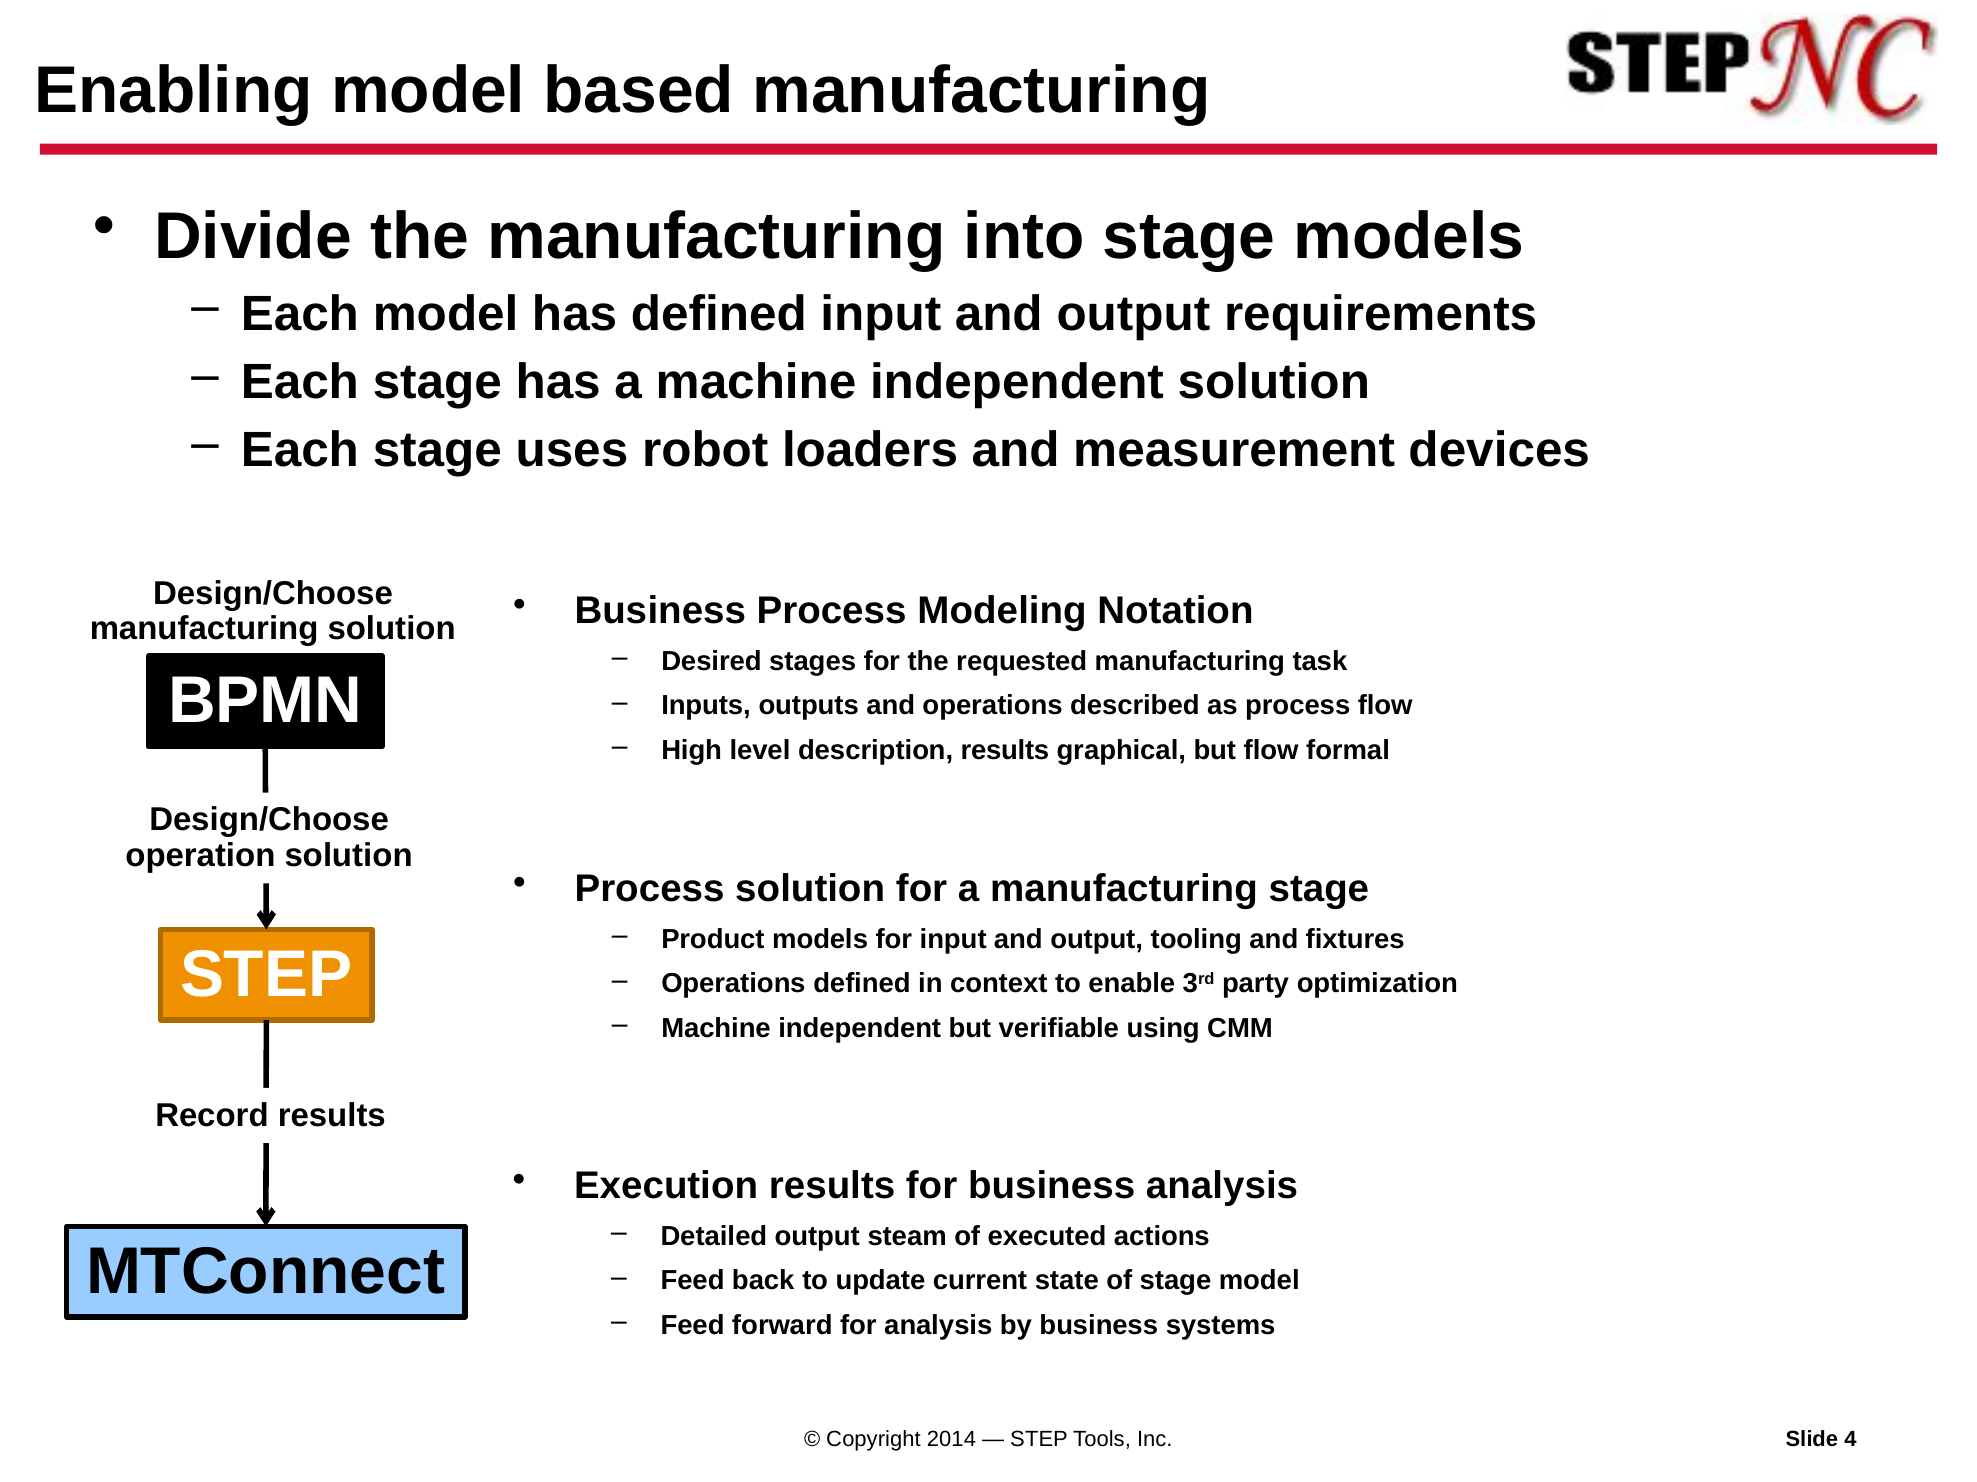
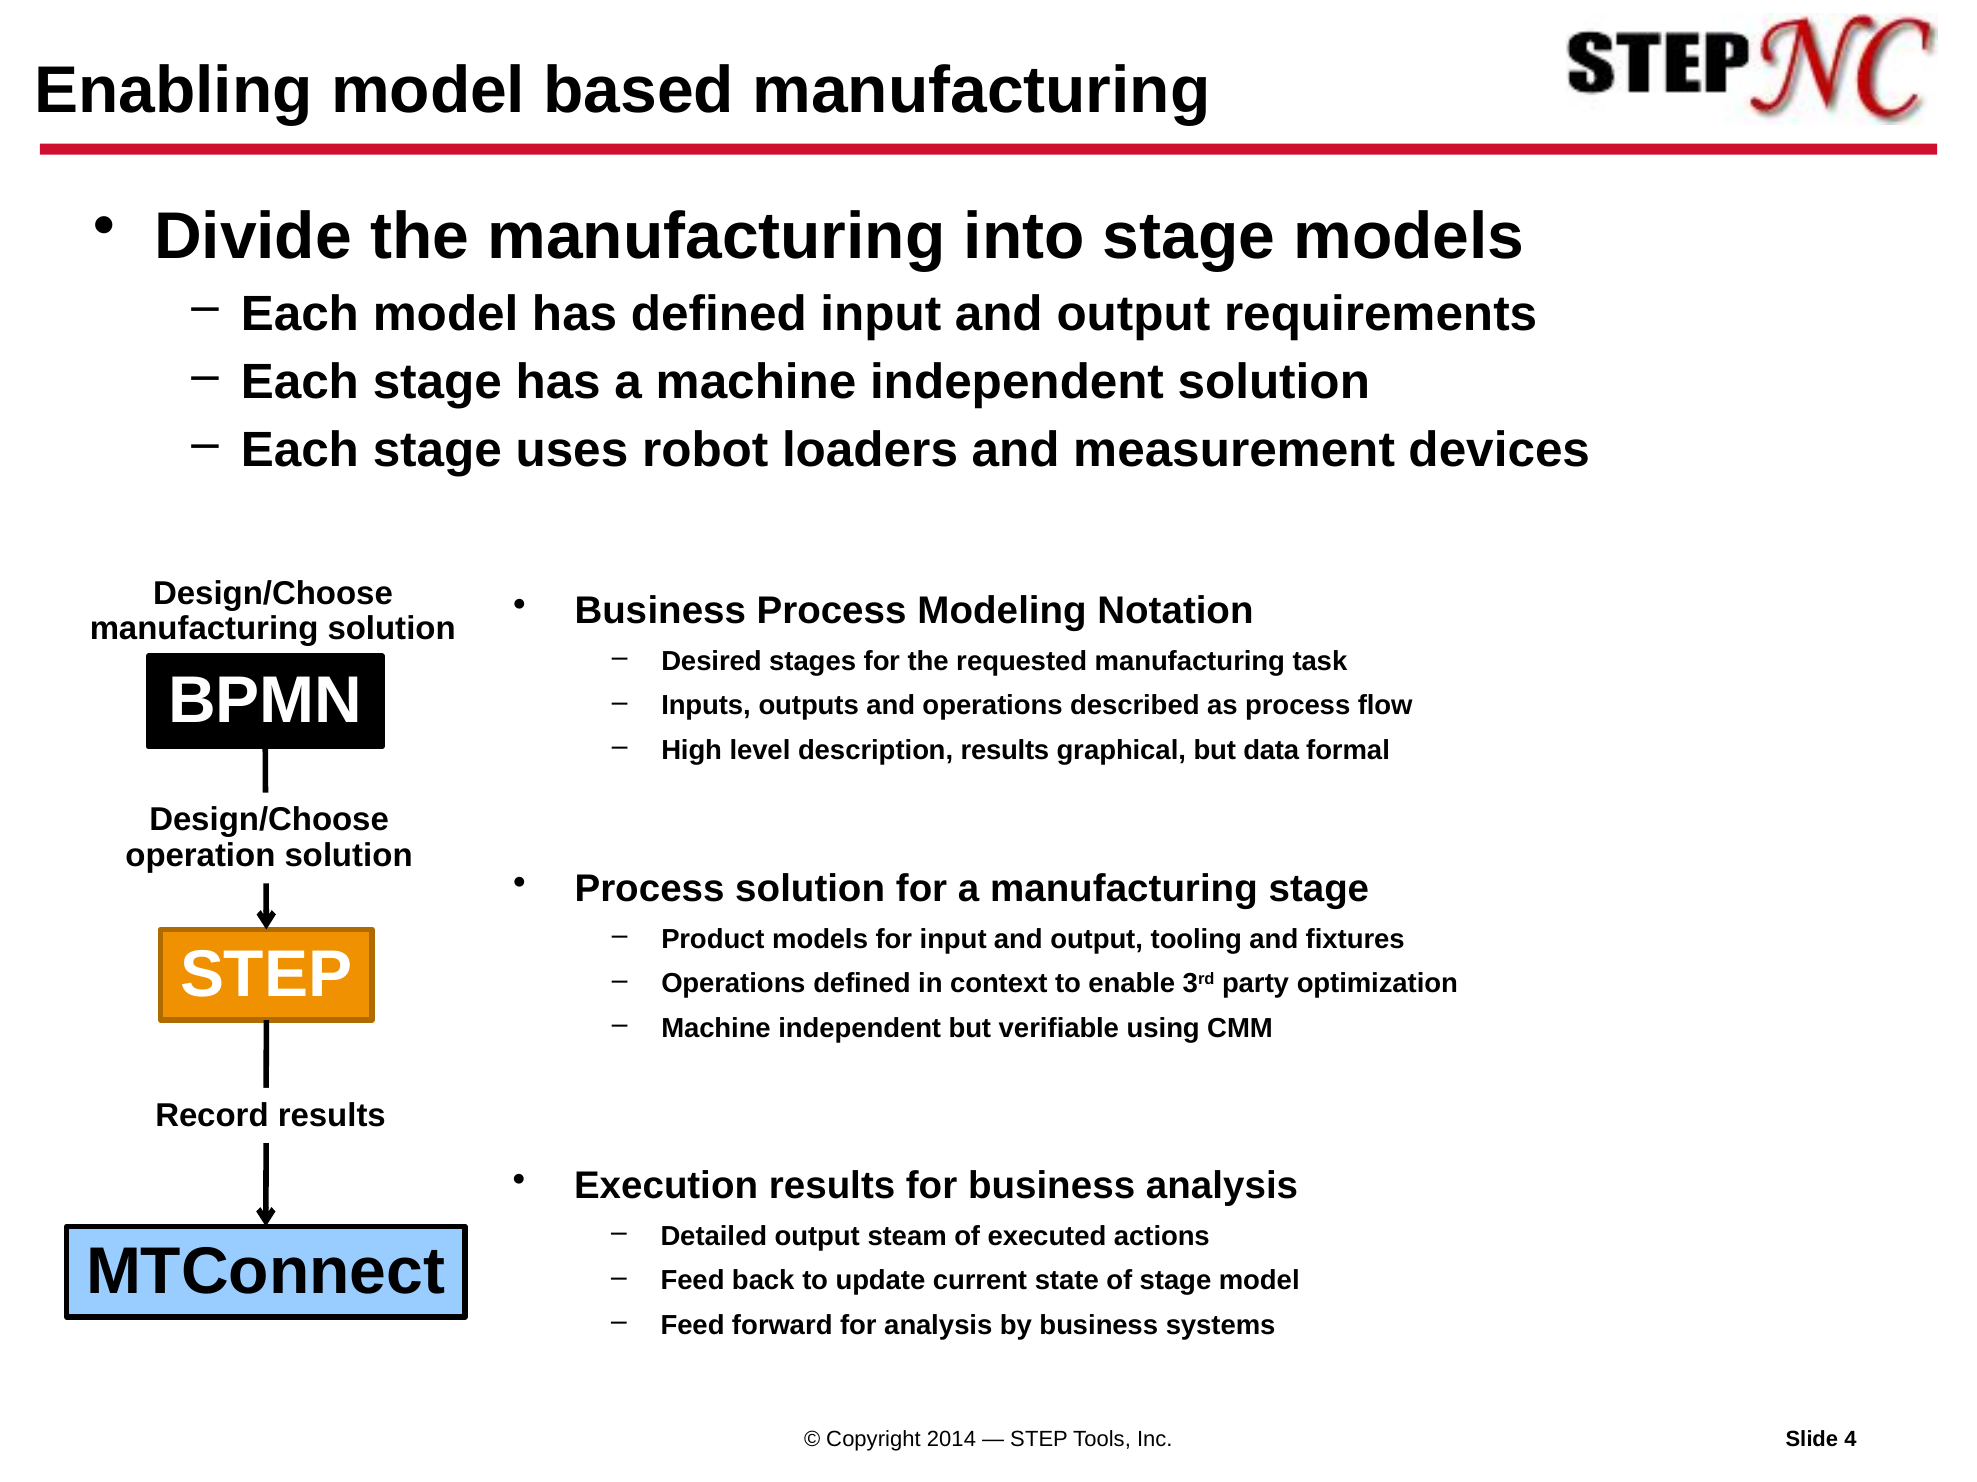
but flow: flow -> data (1271, 750)
